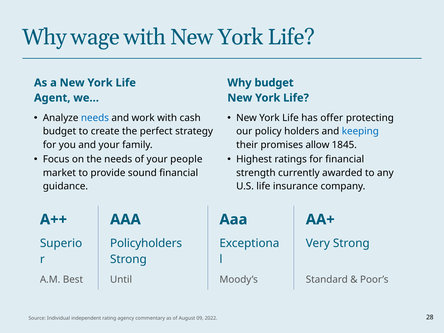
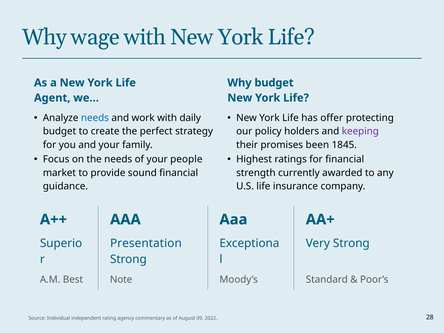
cash: cash -> daily (190, 118)
keeping colour: blue -> purple (360, 131)
allow: allow -> been (317, 145)
Policyholders: Policyholders -> Presentation (146, 243)
Until: Until -> Note (121, 280)
